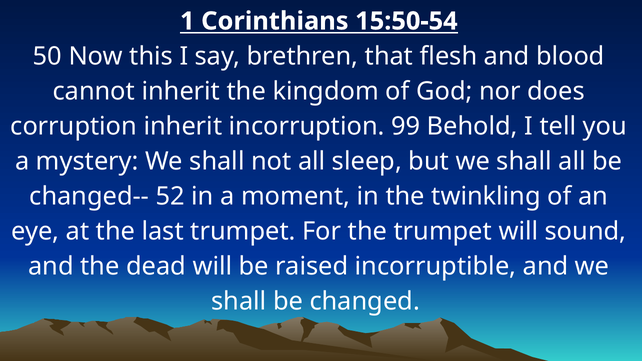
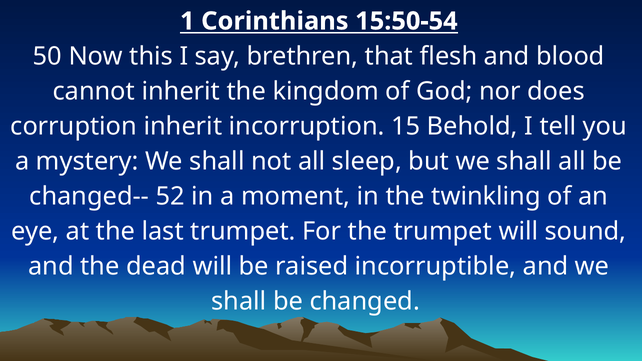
99: 99 -> 15 (406, 126)
